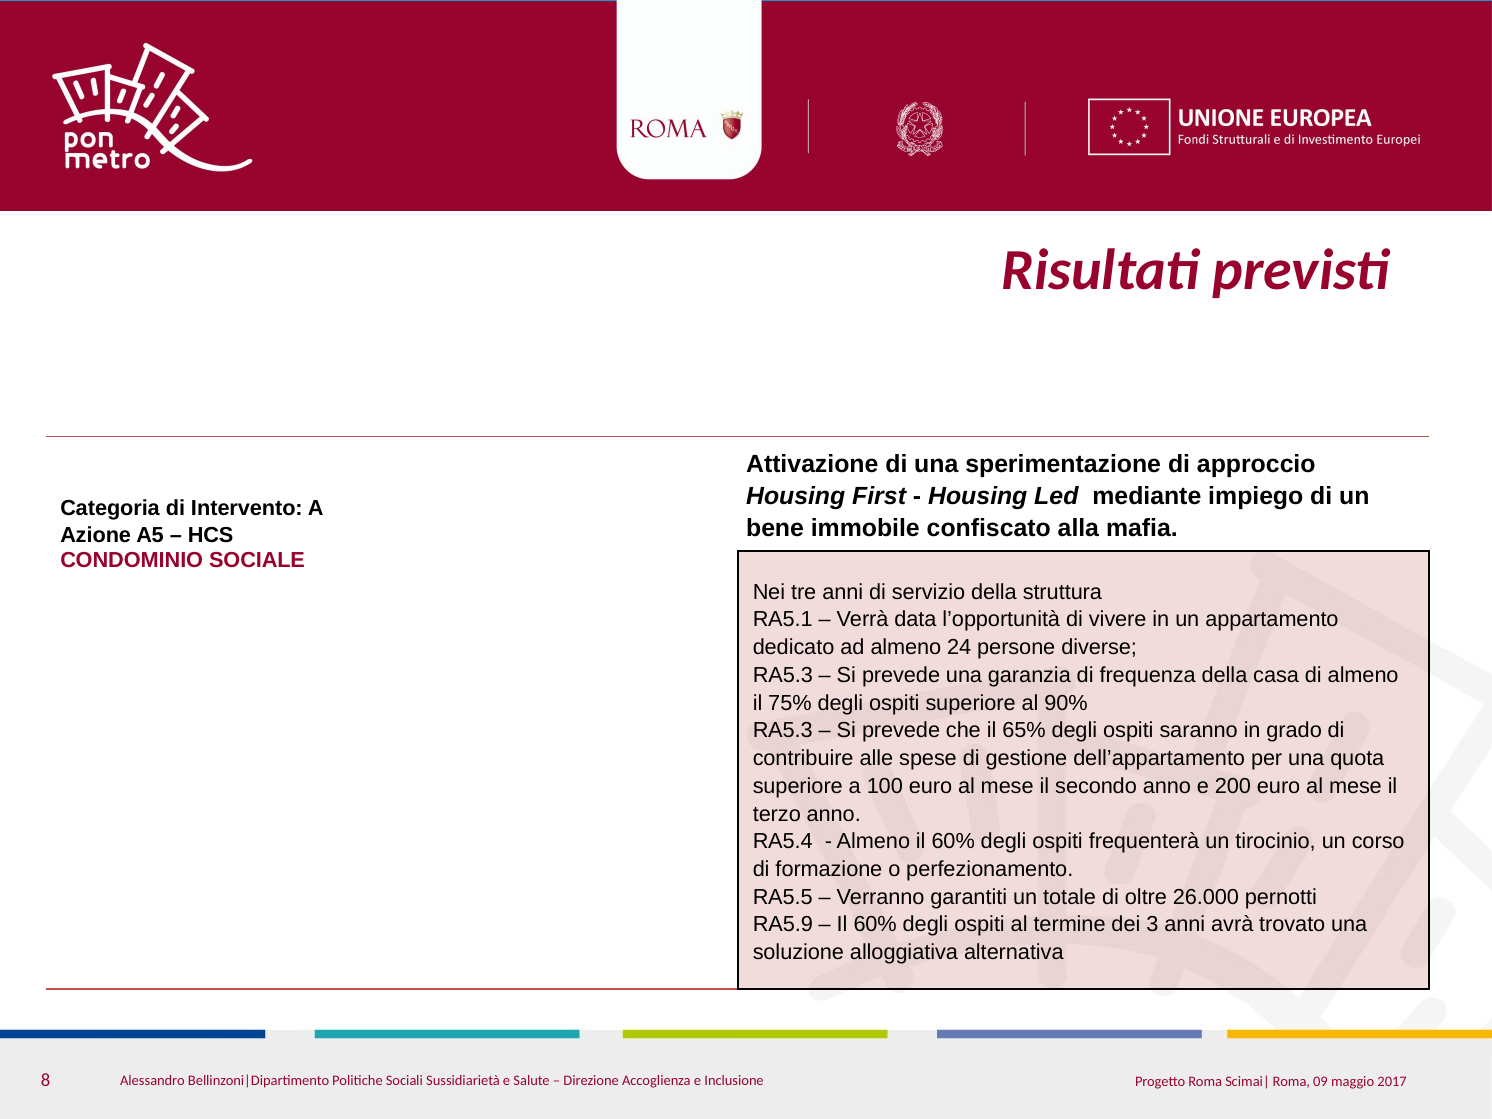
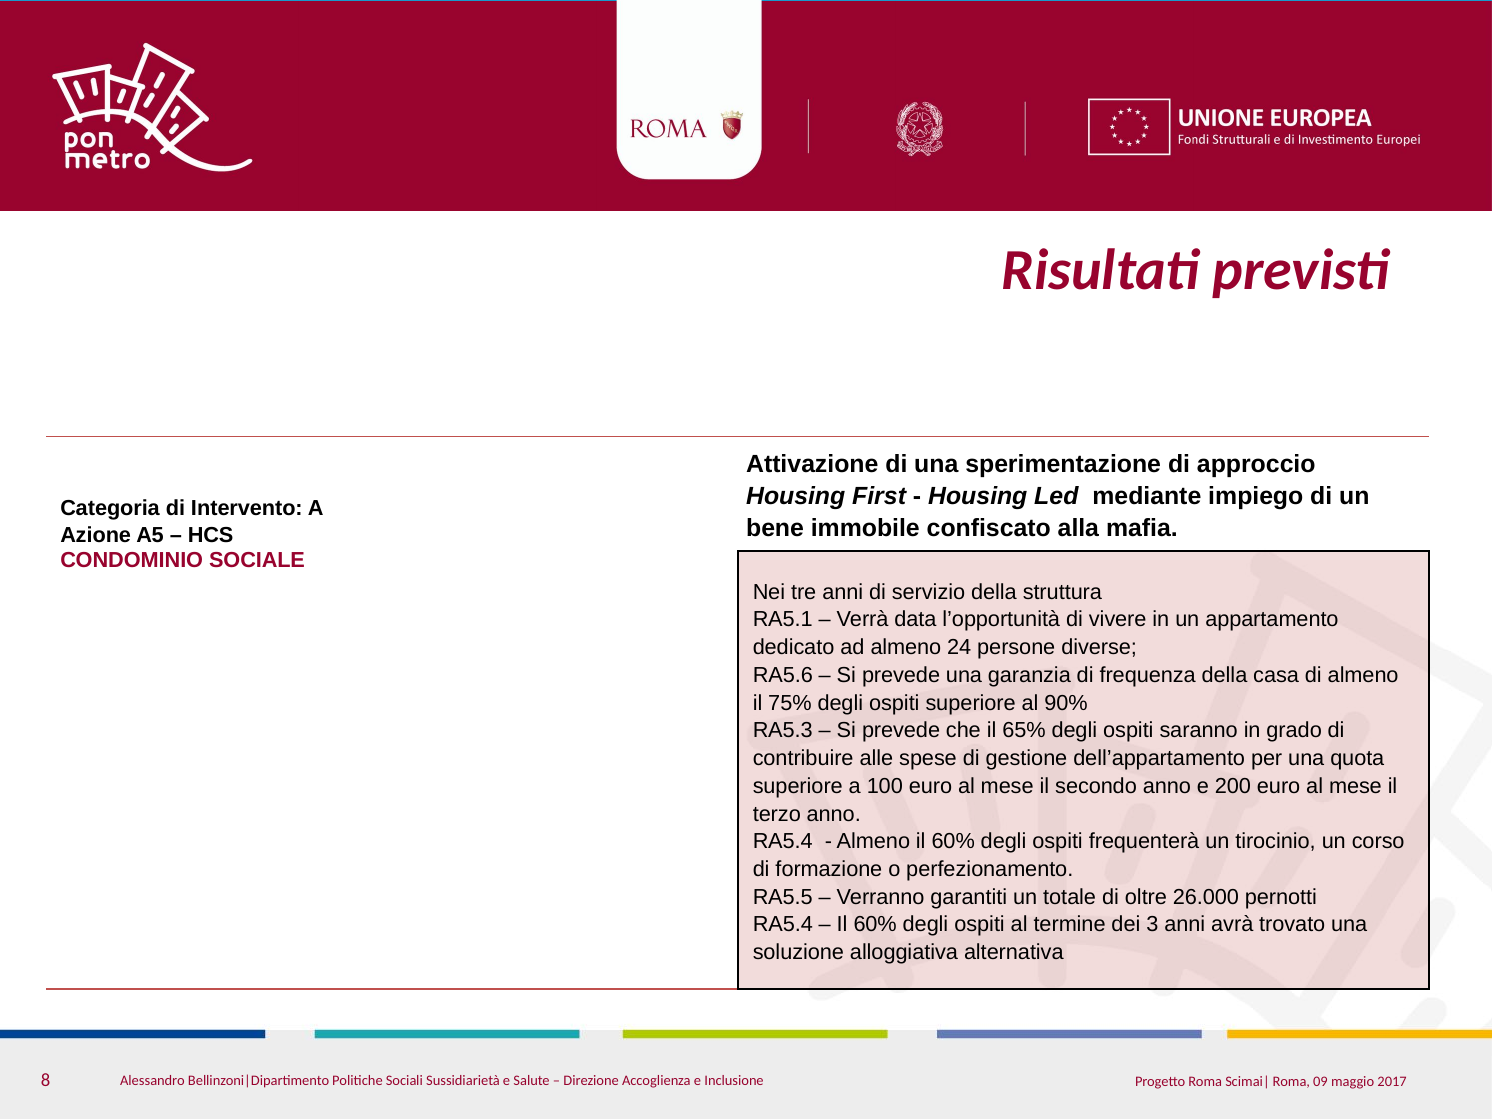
RA5.3: RA5.3 -> RA5.6 (783, 675)
RA5.9: RA5.9 -> RA5.4 (783, 925)
